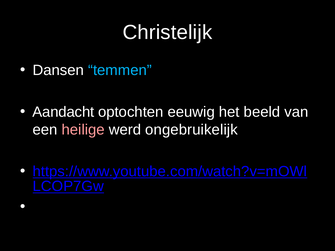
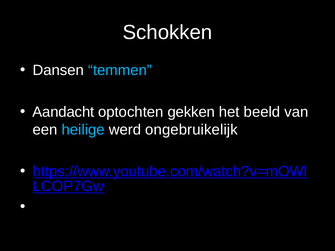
Christelijk: Christelijk -> Schokken (167, 32)
eeuwig: eeuwig -> gekken (191, 112)
heilige colour: pink -> light blue (83, 130)
